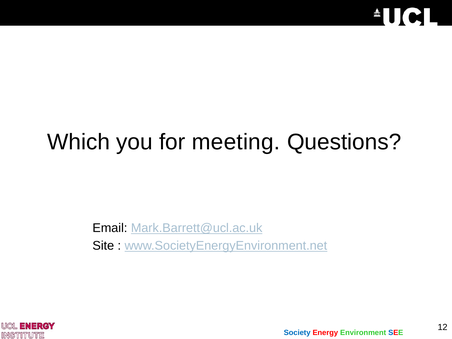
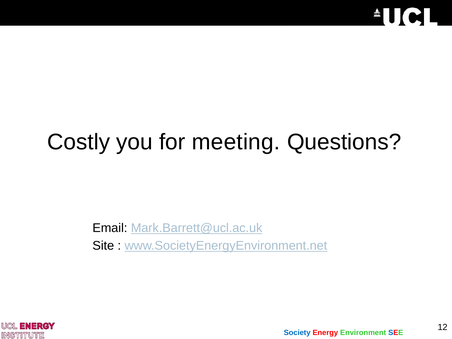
Which: Which -> Costly (79, 142)
